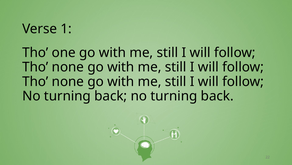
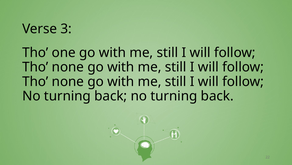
1: 1 -> 3 (66, 29)
